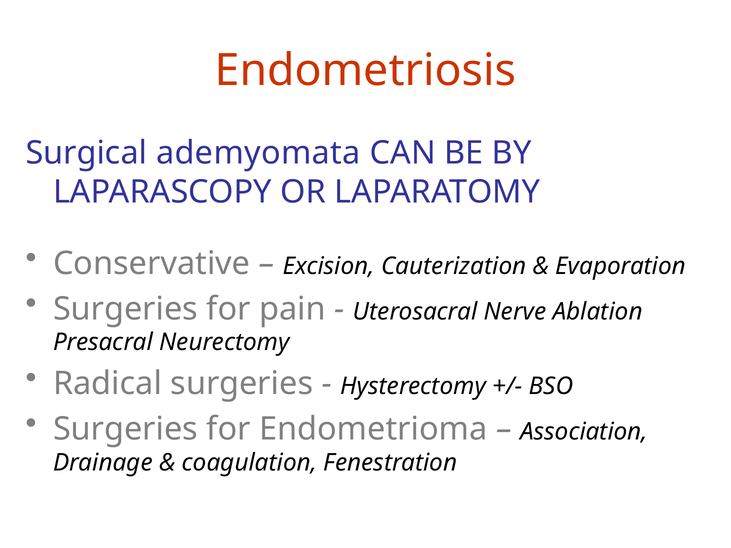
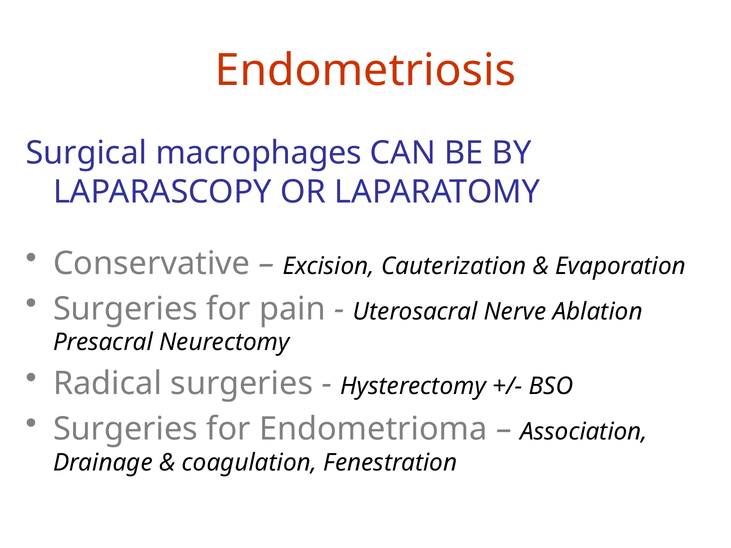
ademyomata: ademyomata -> macrophages (259, 153)
